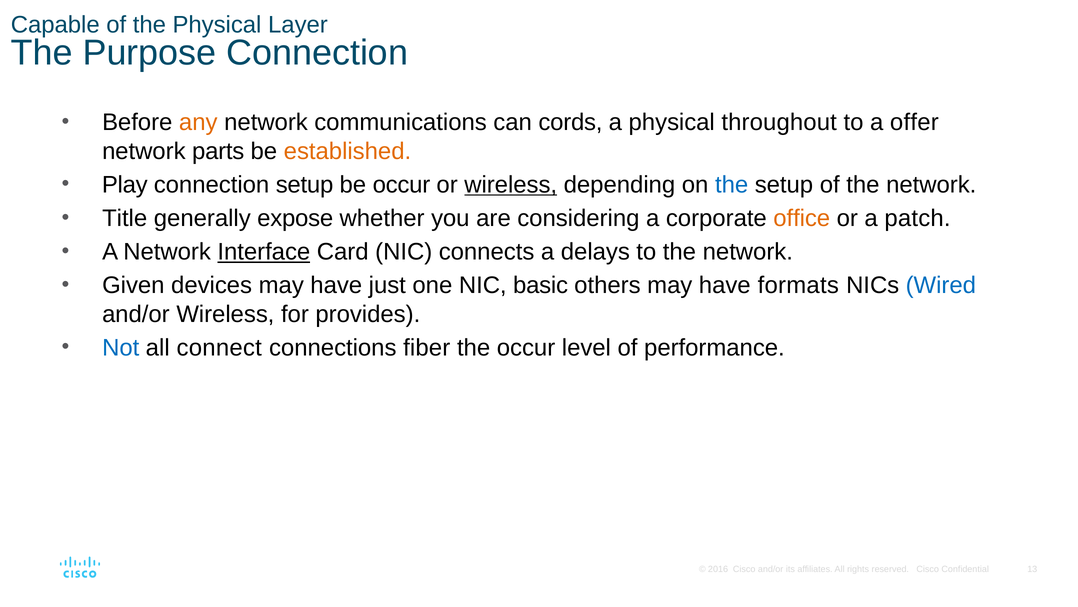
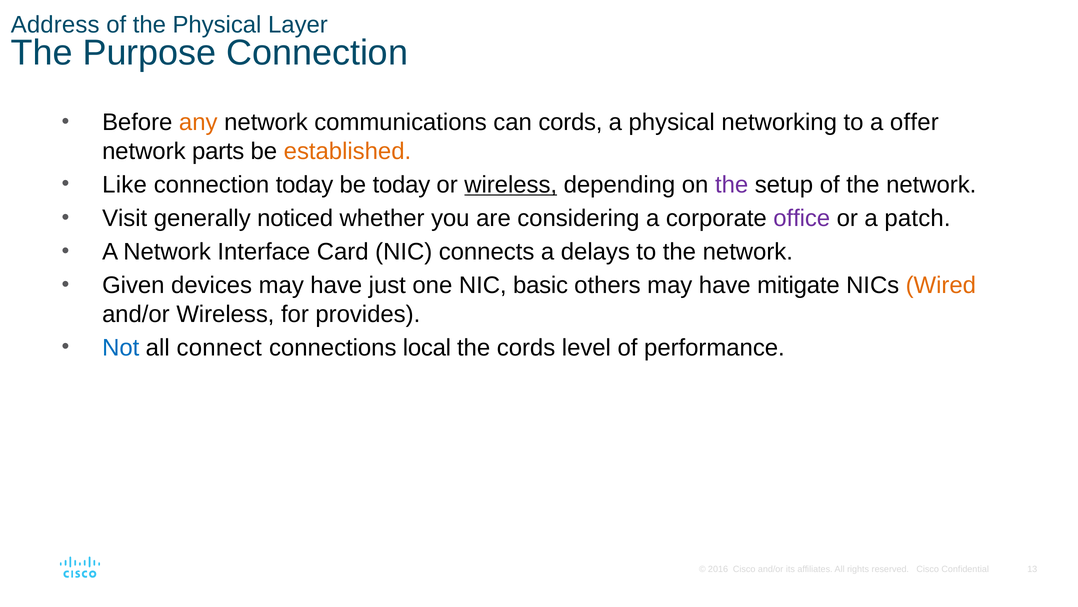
Capable: Capable -> Address (55, 25)
throughout: throughout -> networking (779, 122)
Play: Play -> Like (125, 185)
connection setup: setup -> today (305, 185)
be occur: occur -> today (401, 185)
the colour: blue -> purple (732, 185)
Title: Title -> Visit (125, 218)
expose: expose -> noticed (295, 218)
office colour: orange -> purple (802, 218)
Interface underline: present -> none (264, 252)
formats: formats -> mitigate (798, 285)
Wired colour: blue -> orange (941, 285)
fiber: fiber -> local (427, 347)
the occur: occur -> cords (526, 347)
